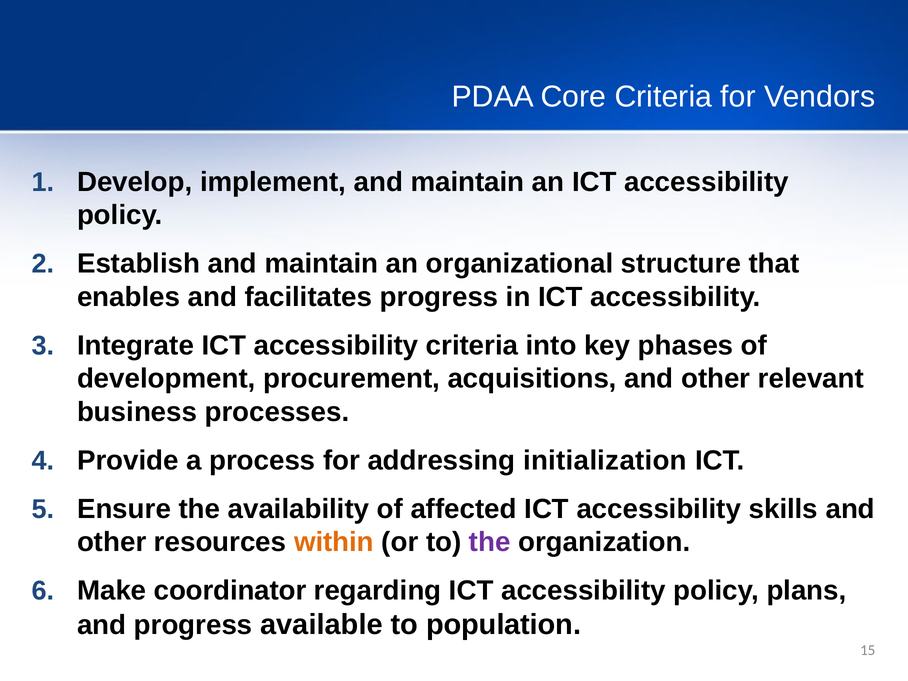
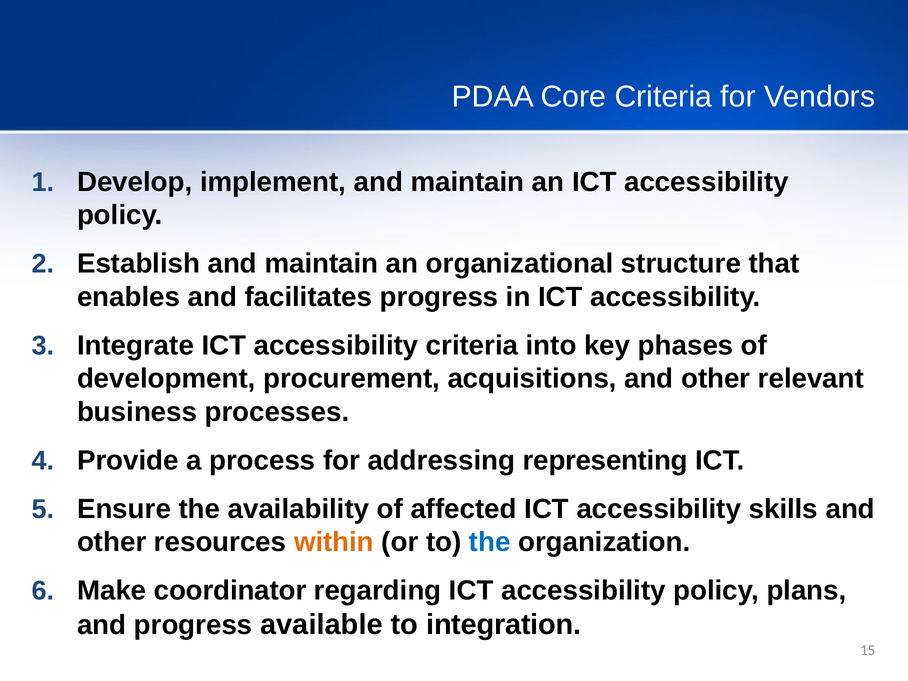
initialization: initialization -> representing (605, 460)
the colour: purple -> blue (490, 542)
population: population -> integration (504, 625)
